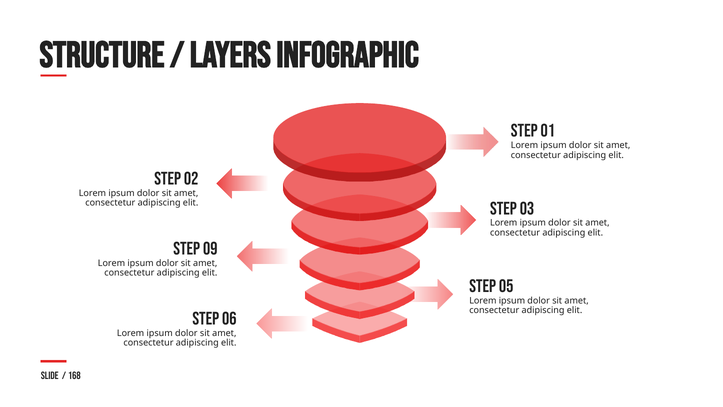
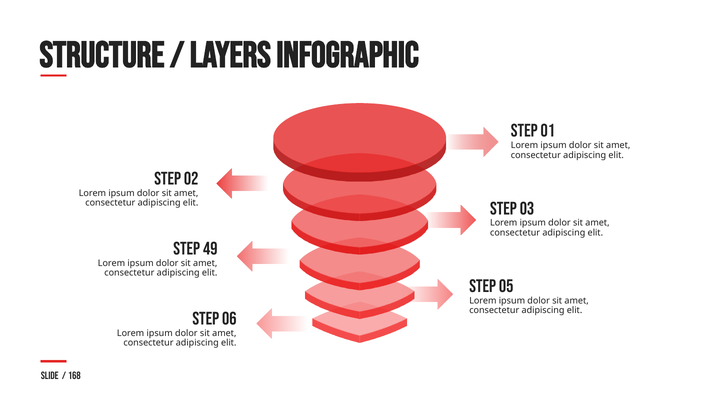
09: 09 -> 49 (210, 249)
